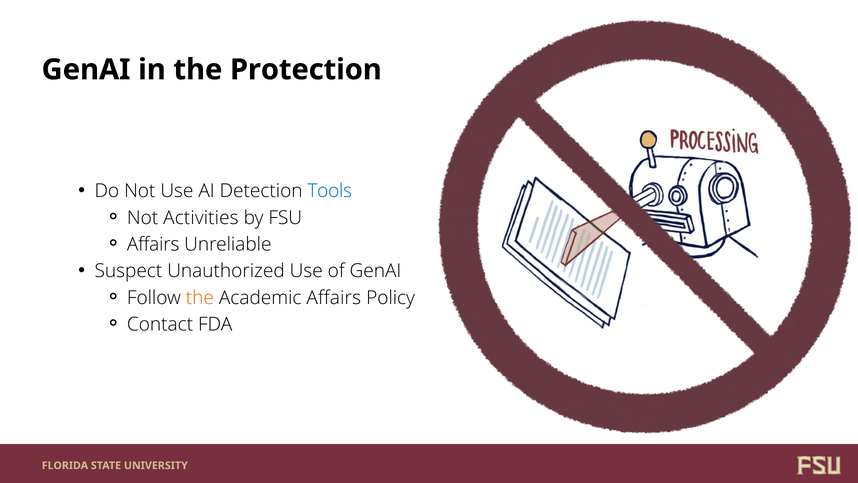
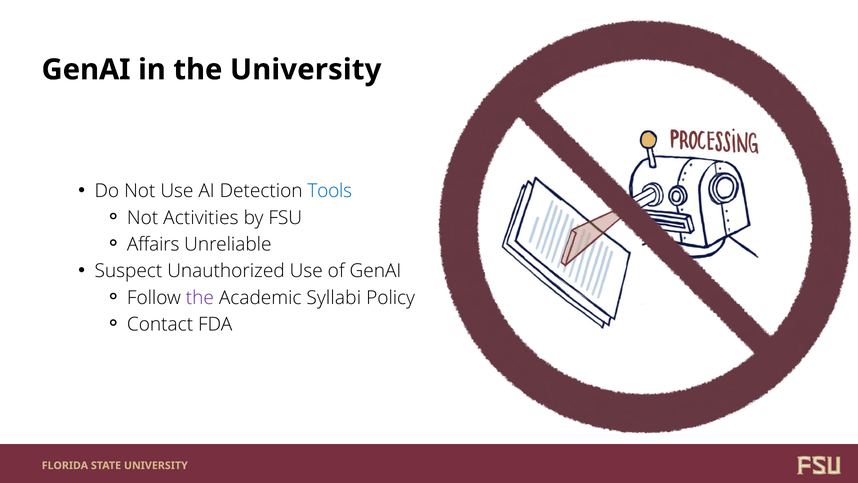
the Protection: Protection -> University (306, 70)
the colour: orange -> purple (200, 298)
Academic Affairs: Affairs -> Syllabi (334, 298)
